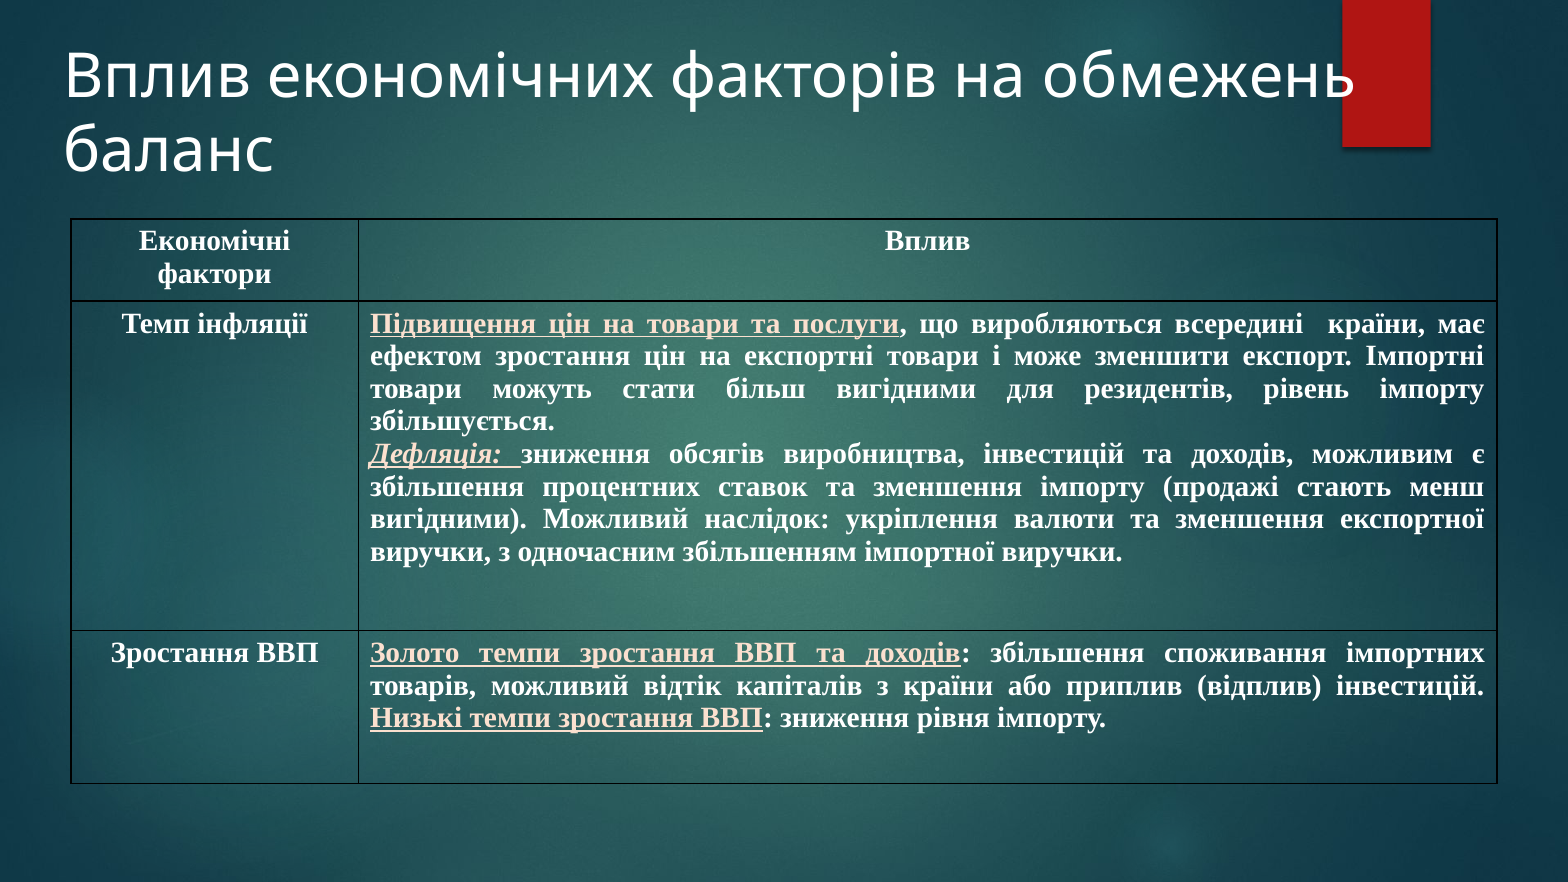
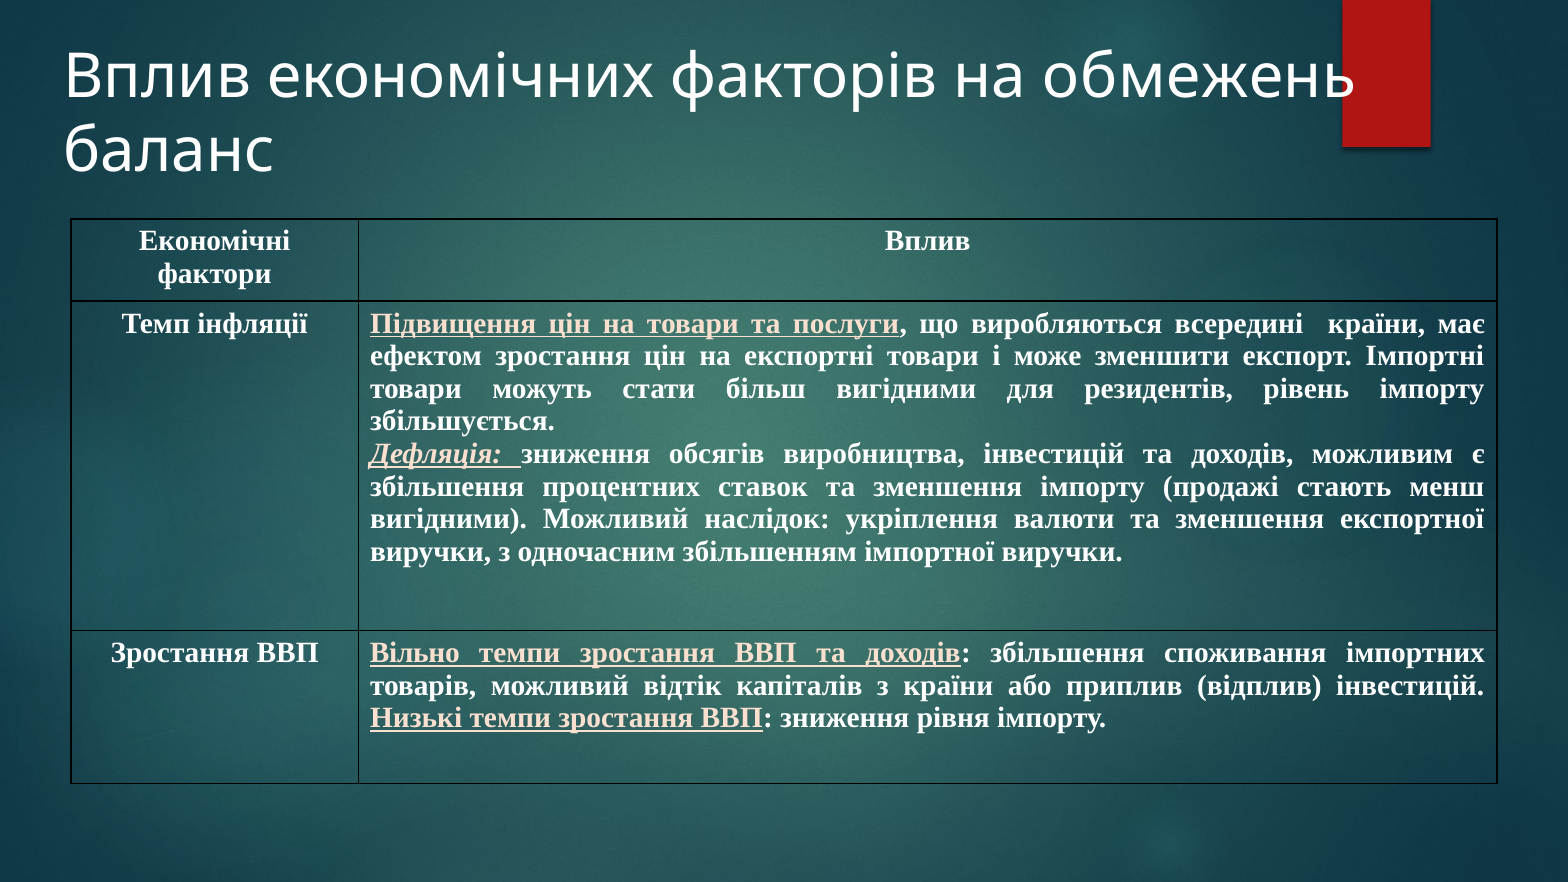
Золото: Золото -> Вільно (415, 653)
